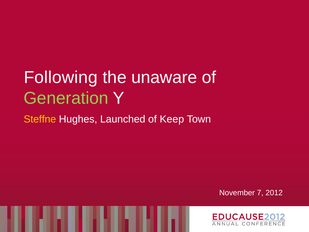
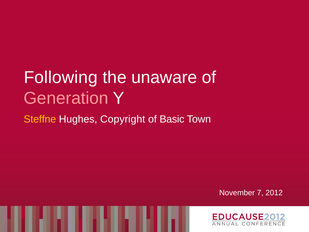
Generation colour: light green -> pink (66, 98)
Launched: Launched -> Copyright (123, 119)
Keep: Keep -> Basic (172, 119)
